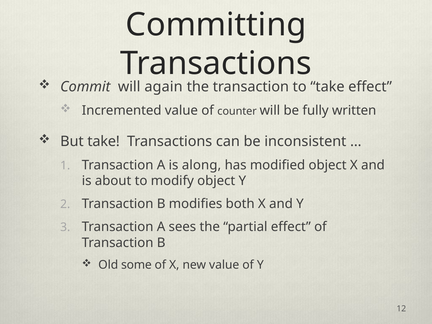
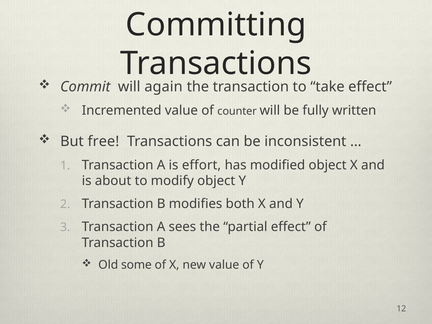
But take: take -> free (103, 141)
along: along -> effort (201, 165)
